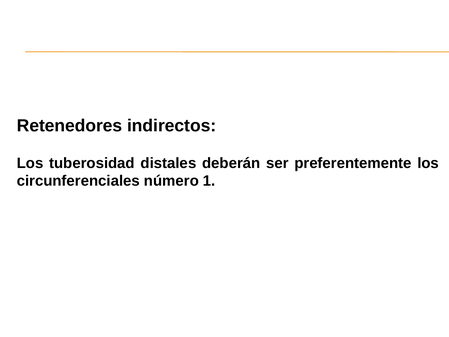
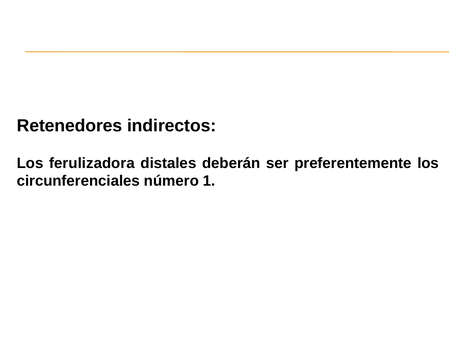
tuberosidad: tuberosidad -> ferulizadora (92, 163)
